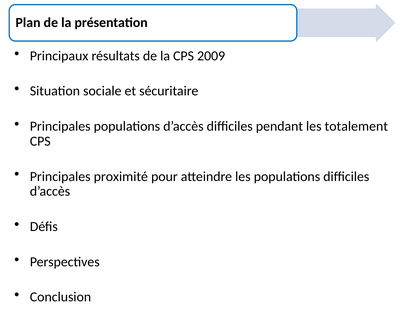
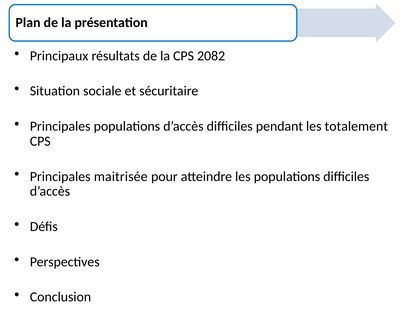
2009: 2009 -> 2082 (211, 56)
proximité: proximité -> maitrisée (121, 177)
